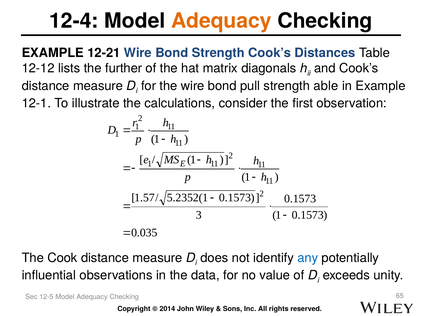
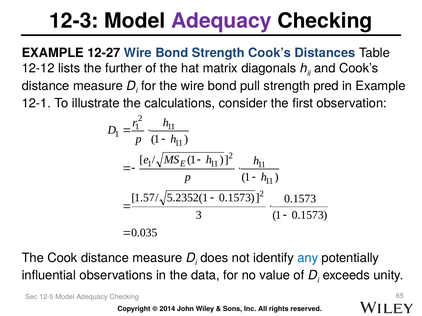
12-4: 12-4 -> 12-3 (74, 21)
Adequacy colour: orange -> purple (221, 21)
12-21: 12-21 -> 12-27 (104, 53)
able: able -> pred (326, 86)
